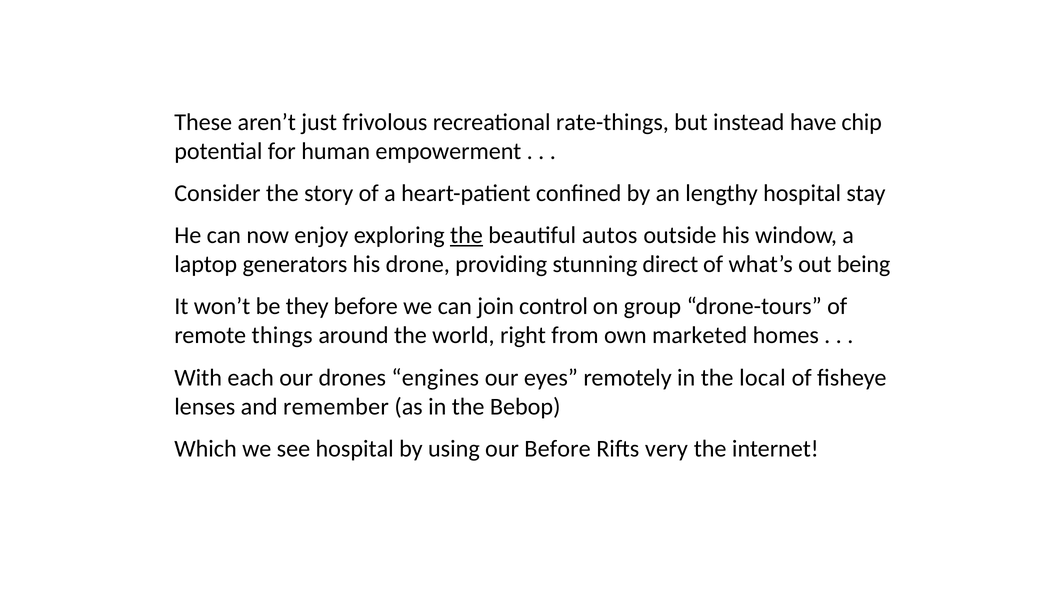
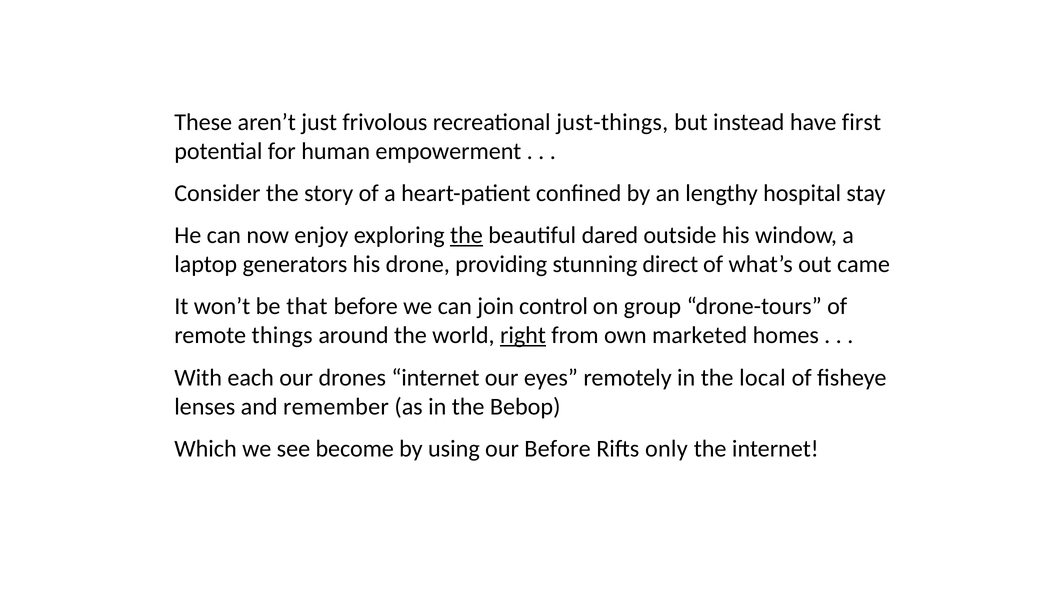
rate-things: rate-things -> just-things (612, 122)
chip: chip -> first (861, 122)
autos: autos -> dared (610, 236)
being: being -> came (863, 265)
they: they -> that (307, 307)
right underline: none -> present (523, 336)
drones engines: engines -> internet (435, 378)
see hospital: hospital -> become (355, 449)
very: very -> only (666, 449)
